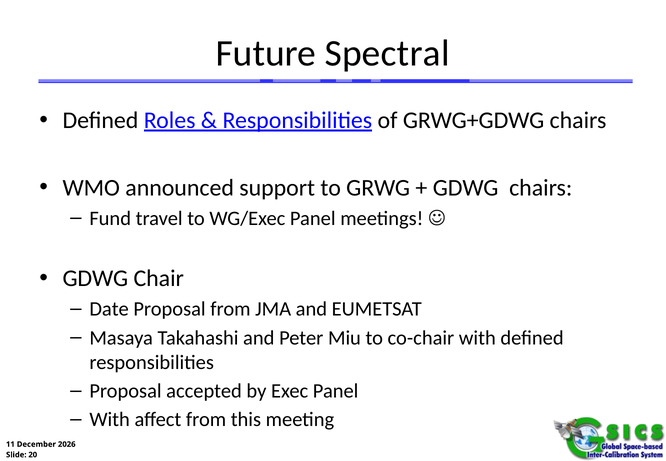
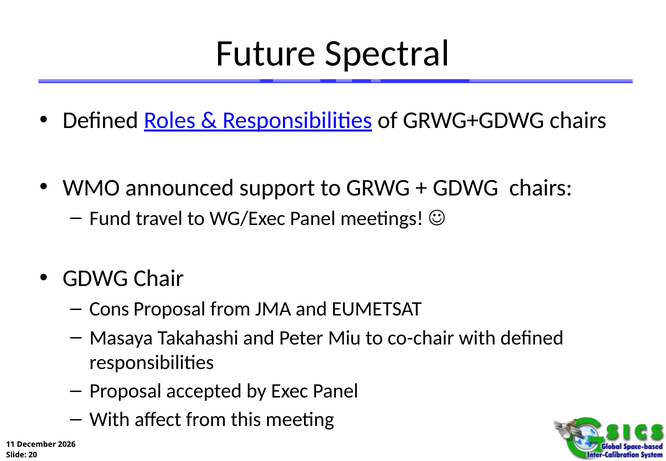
Date: Date -> Cons (109, 309)
